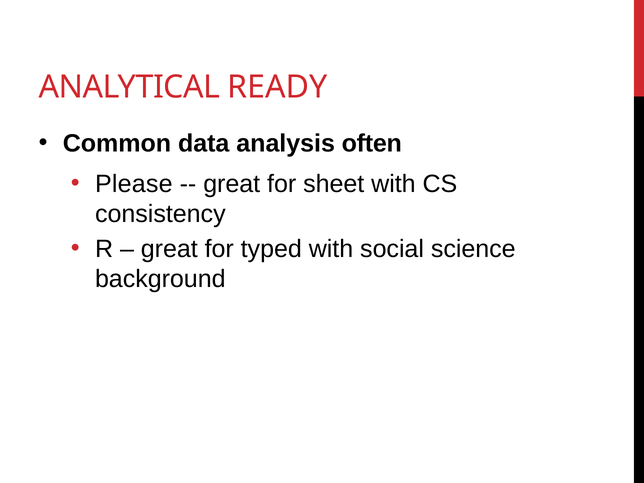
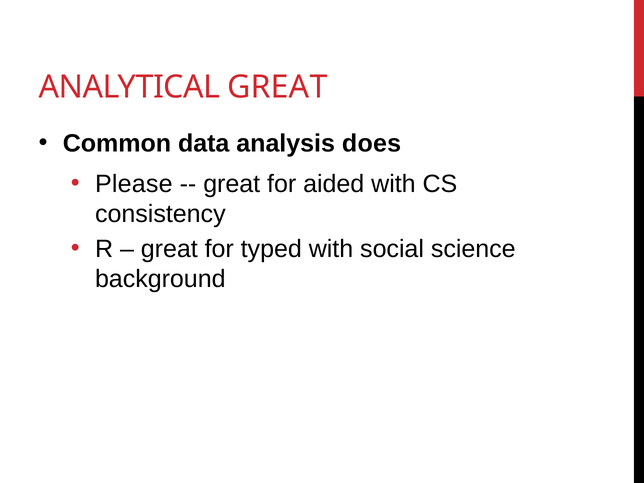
ANALYTICAL READY: READY -> GREAT (277, 87)
often: often -> does (372, 143)
sheet: sheet -> aided (334, 184)
